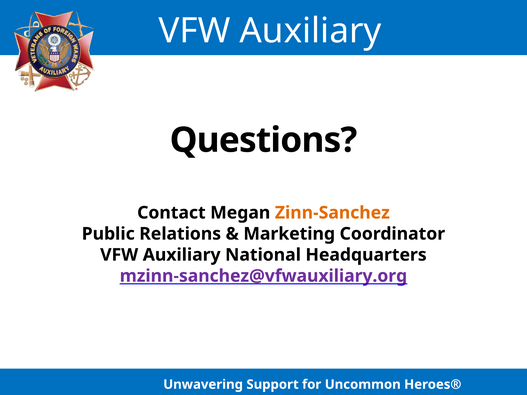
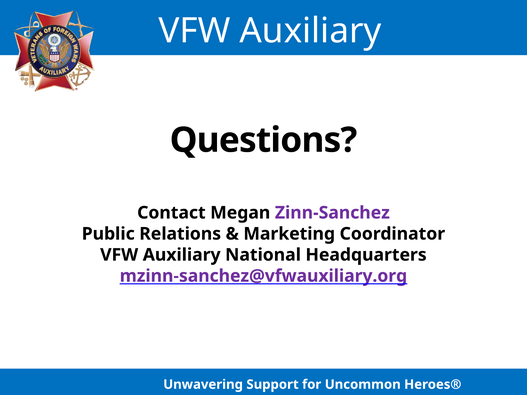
Zinn-Sanchez colour: orange -> purple (332, 213)
